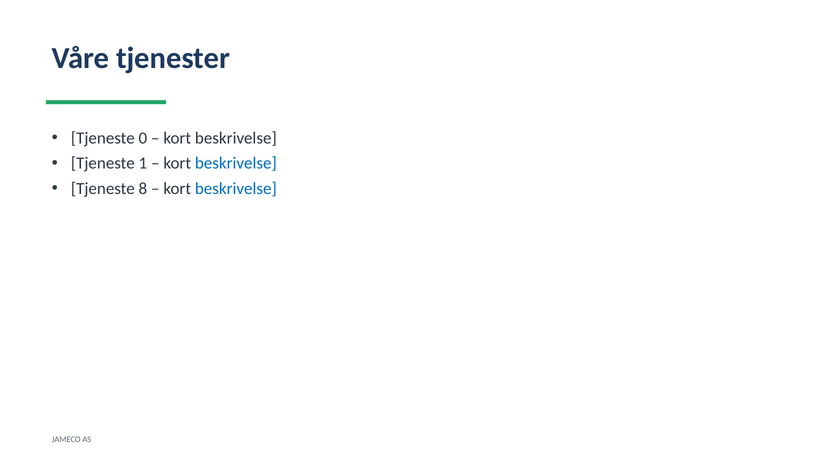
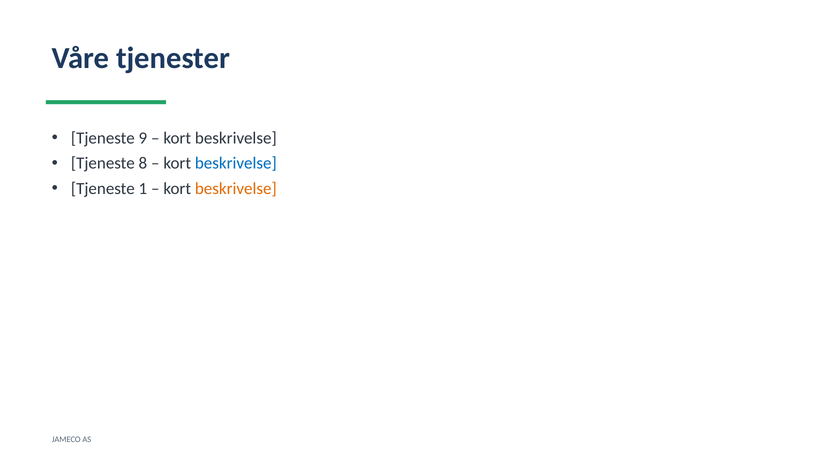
0: 0 -> 9 (143, 138)
1: 1 -> 8 (143, 164)
8: 8 -> 1 (143, 189)
beskrivelse colour: blue -> orange (236, 189)
